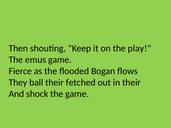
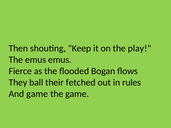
emus game: game -> emus (60, 60)
in their: their -> rules (132, 83)
And shock: shock -> game (37, 94)
